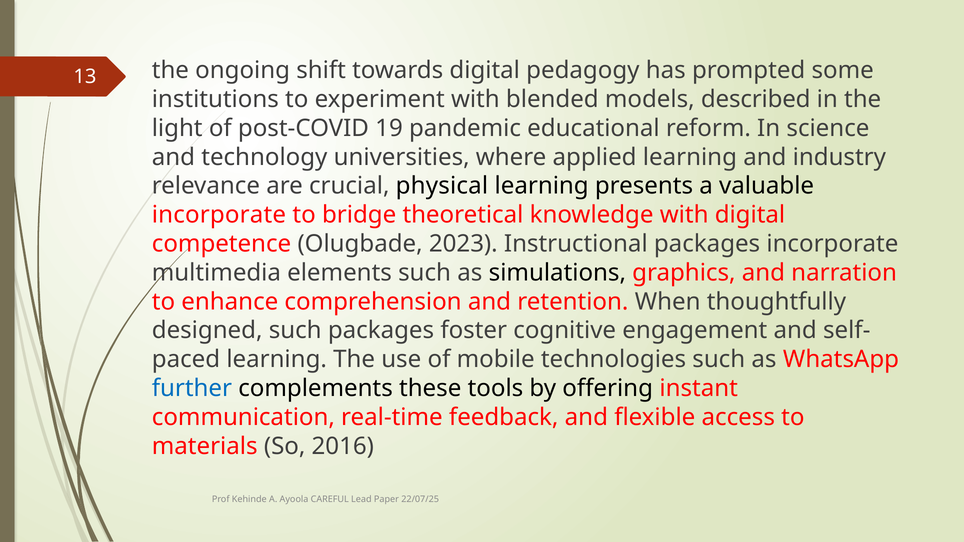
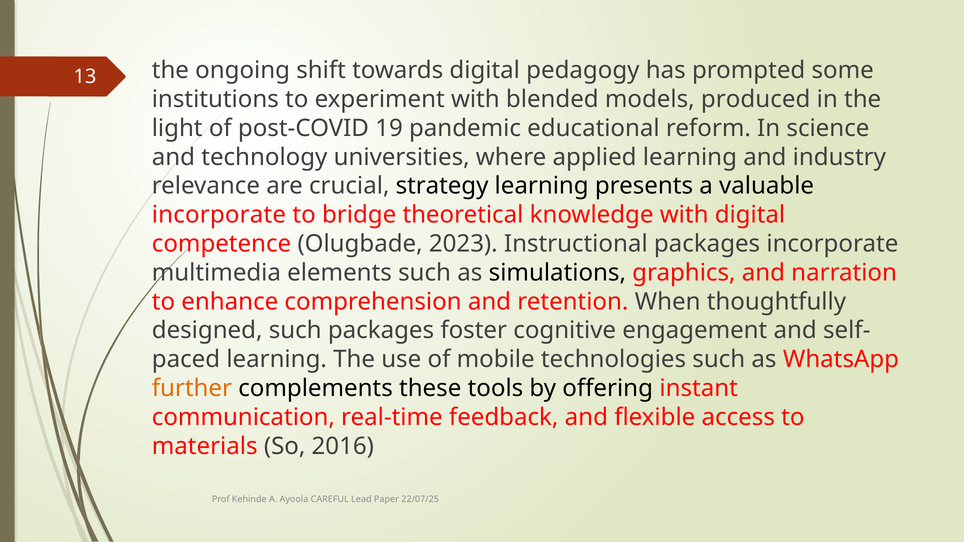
described: described -> produced (756, 99)
physical: physical -> strategy (442, 186)
further colour: blue -> orange (192, 388)
